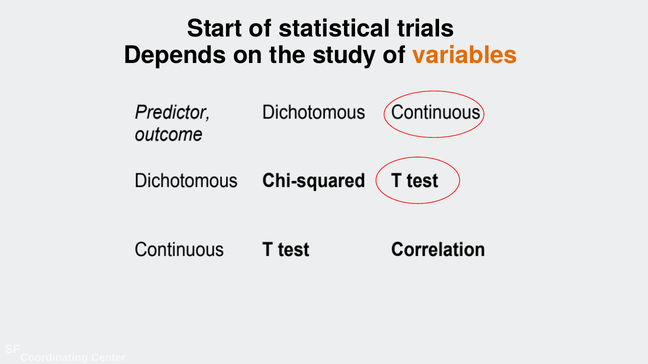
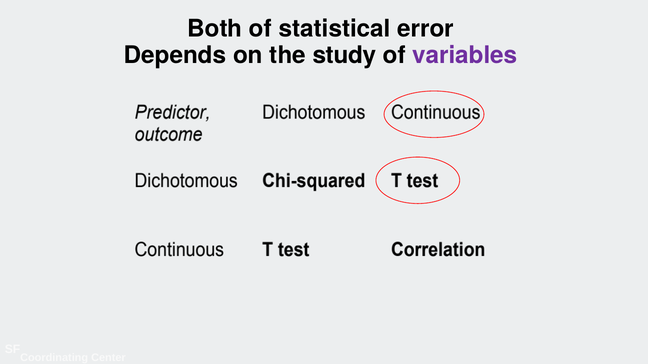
Start: Start -> Both (215, 29)
trials: trials -> error (426, 29)
variables colour: orange -> purple (465, 55)
